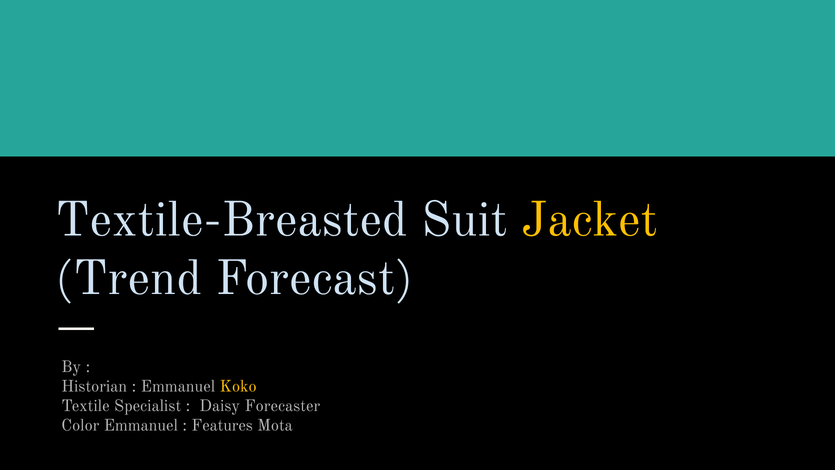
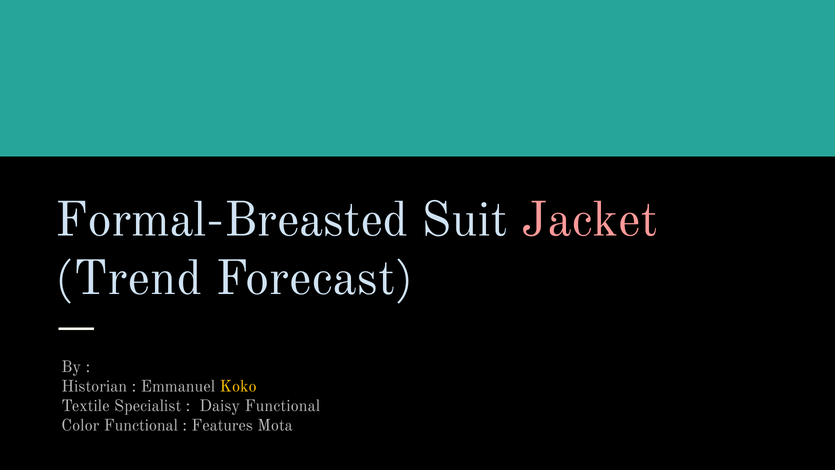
Textile-Breasted: Textile-Breasted -> Formal-Breasted (232, 219)
Jacket colour: yellow -> pink (590, 219)
Daisy Forecaster: Forecaster -> Functional (282, 406)
Color Emmanuel: Emmanuel -> Functional (141, 425)
